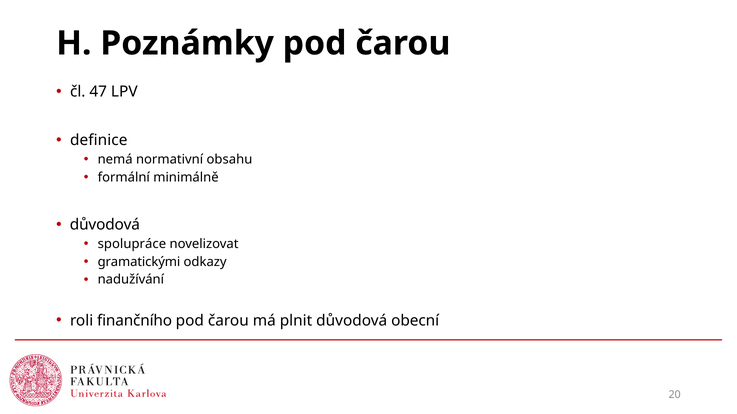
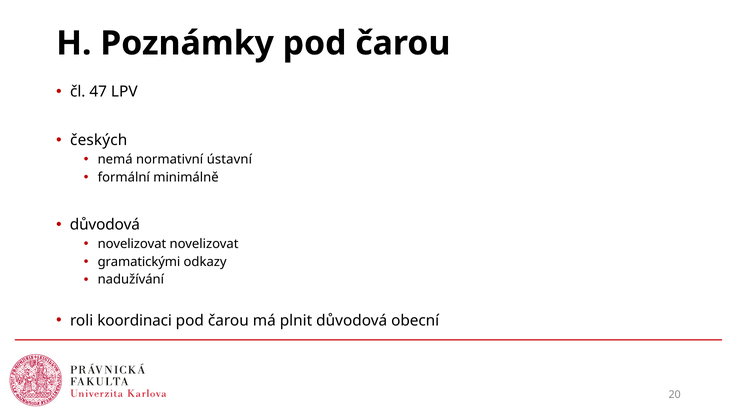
definice: definice -> českých (99, 141)
obsahu: obsahu -> ústavní (229, 160)
spolupráce: spolupráce -> novelizovat (132, 244)
finančního: finančního -> koordinaci (135, 321)
